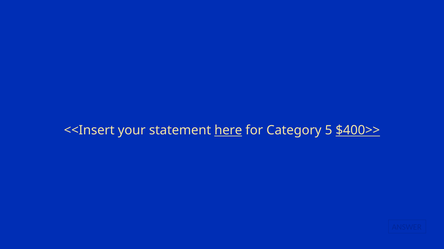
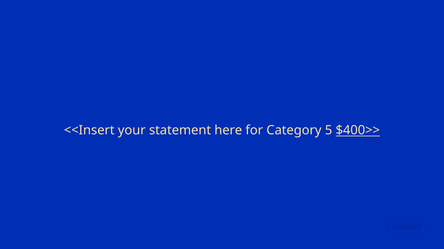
here underline: present -> none (228, 131)
